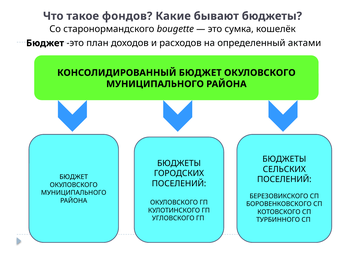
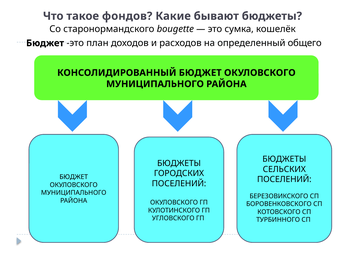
актами: актами -> общего (305, 43)
